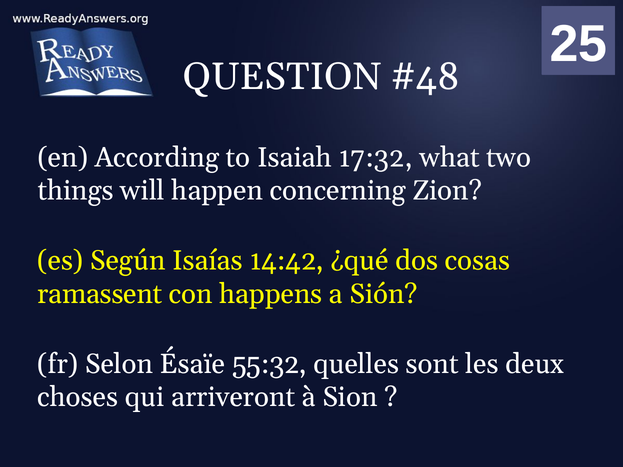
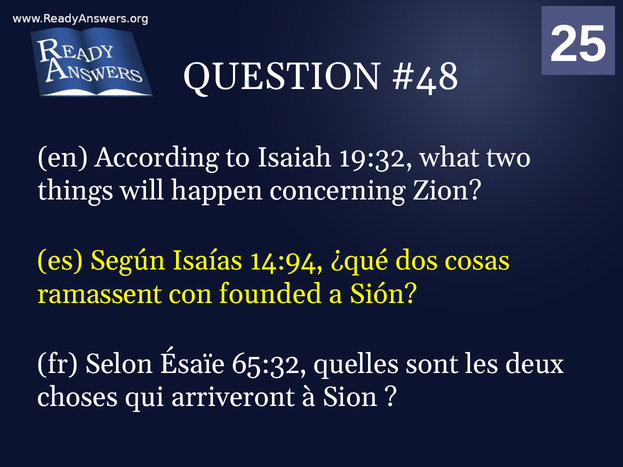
17:32: 17:32 -> 19:32 (376, 158)
14:42: 14:42 -> 14:94 (287, 261)
happens: happens -> founded (271, 294)
55:32: 55:32 -> 65:32 (269, 364)
